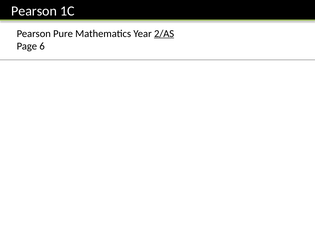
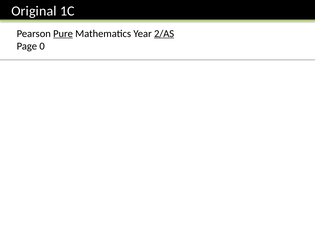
Pearson: Pearson -> Original (34, 11)
Pure underline: none -> present (63, 34)
6: 6 -> 0 (42, 46)
